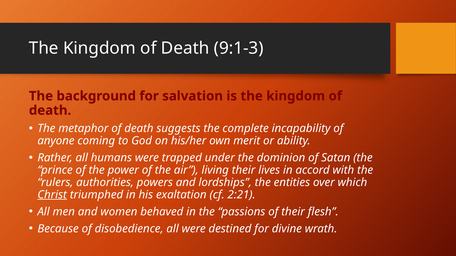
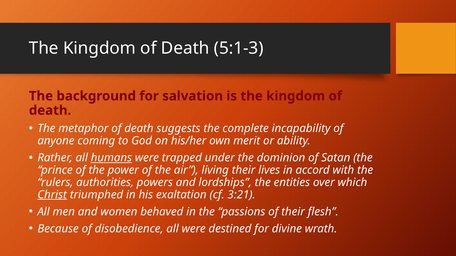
9:1-3: 9:1-3 -> 5:1-3 (239, 48)
humans underline: none -> present (111, 158)
2:21: 2:21 -> 3:21 (241, 195)
